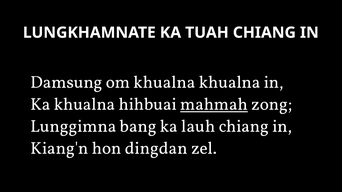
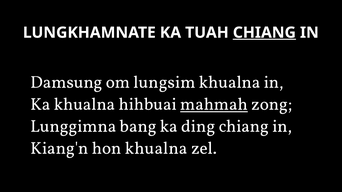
CHIANG underline: none -> present (264, 33)
om khualna: khualna -> lungsim (164, 82)
lauh: lauh -> ding (198, 127)
hon dingdan: dingdan -> khualna (156, 149)
